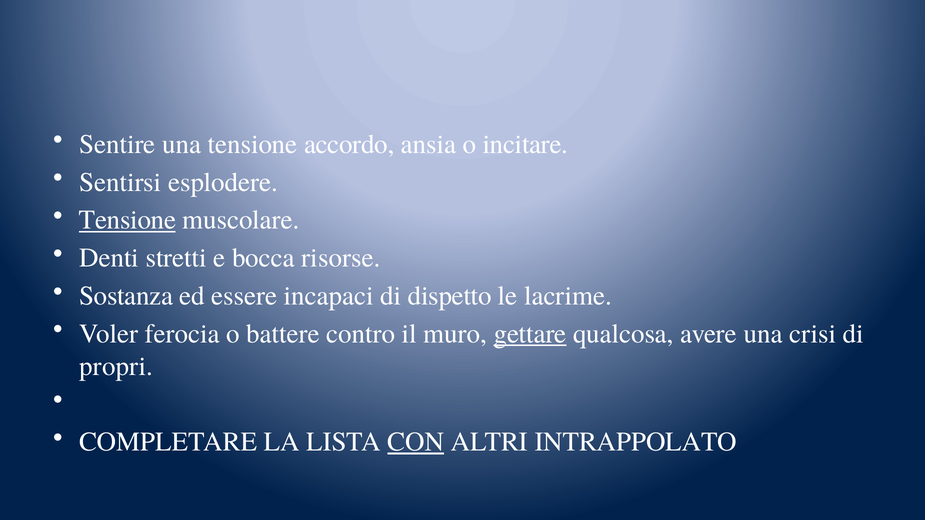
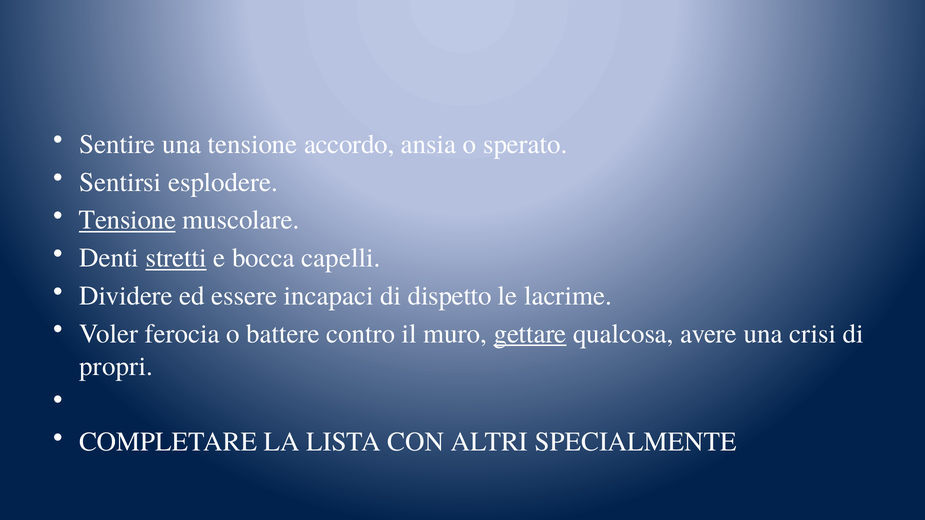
incitare: incitare -> sperato (525, 144)
stretti underline: none -> present (176, 258)
risorse: risorse -> capelli (341, 258)
Sostanza: Sostanza -> Dividere (126, 296)
CON underline: present -> none (416, 442)
INTRAPPOLATO: INTRAPPOLATO -> SPECIALMENTE (636, 442)
